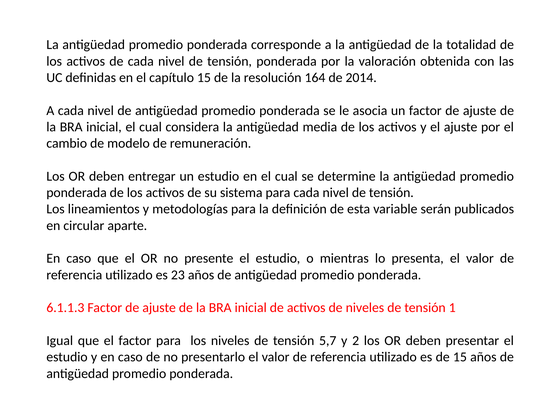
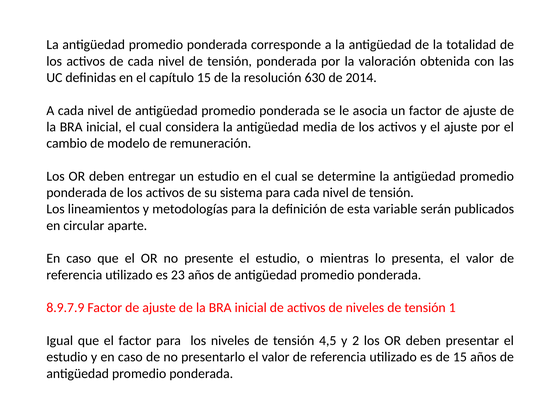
164: 164 -> 630 (315, 78)
6.1.1.3: 6.1.1.3 -> 8.9.7.9 (65, 308)
5,7: 5,7 -> 4,5 (328, 341)
